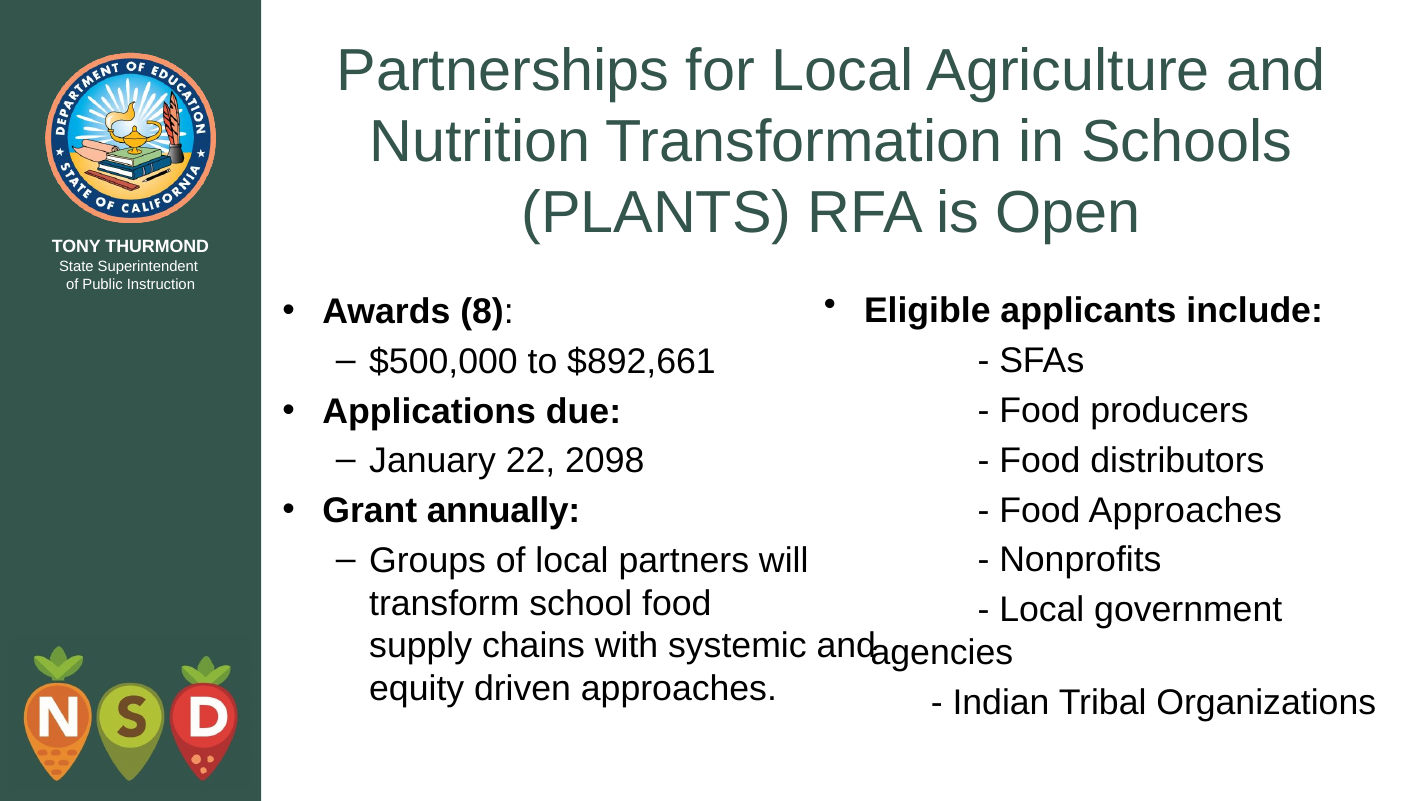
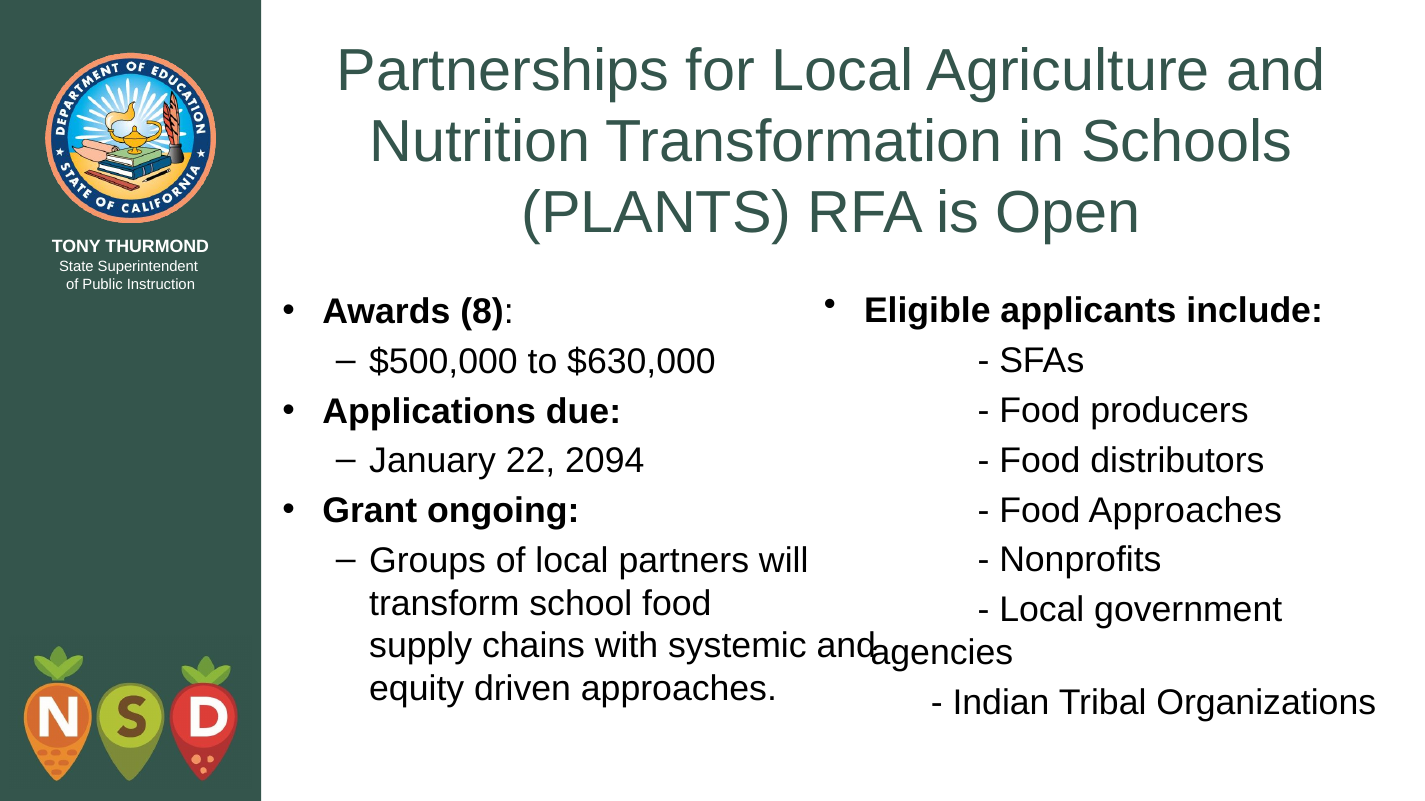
$892,661: $892,661 -> $630,000 (641, 362)
2098: 2098 -> 2094 (605, 461)
annually: annually -> ongoing (503, 511)
